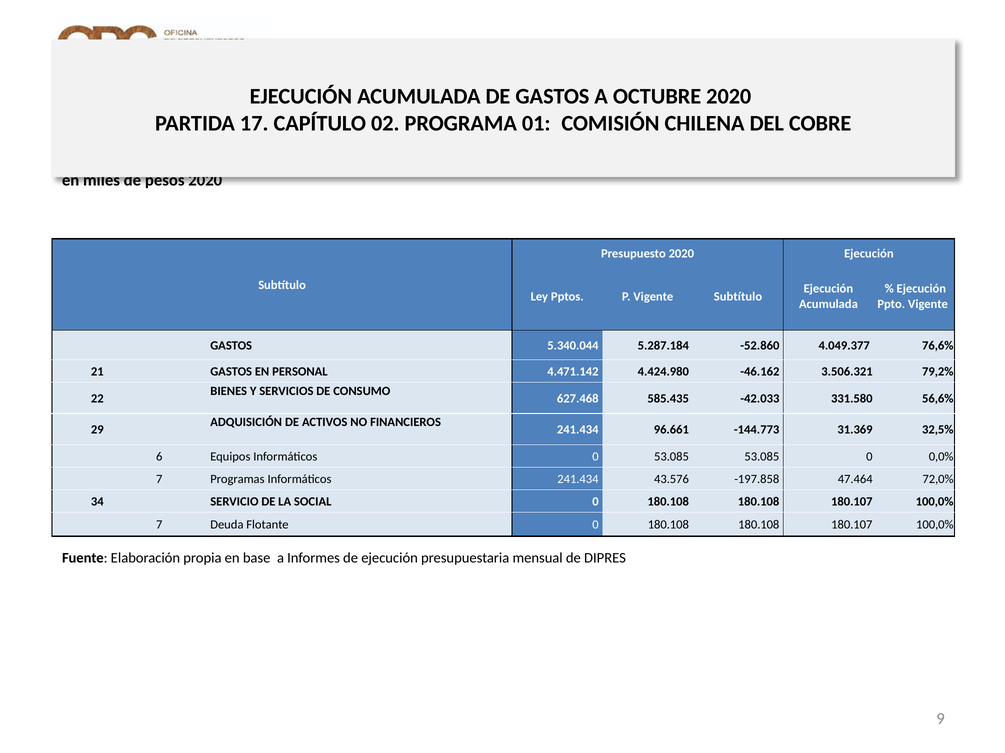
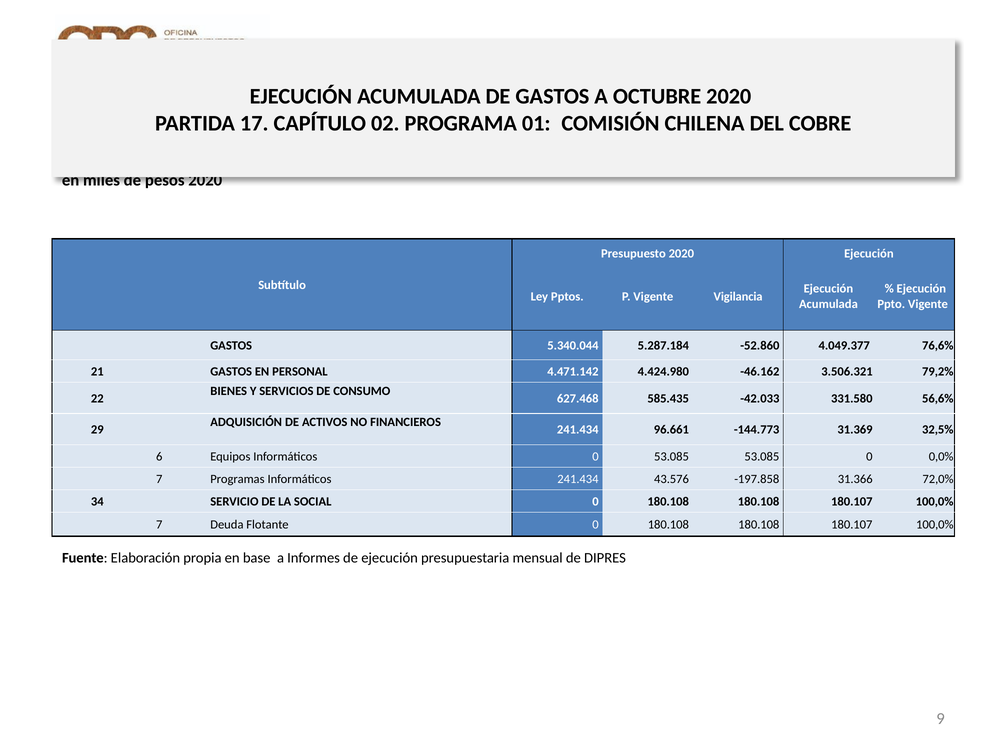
Vigente Subtítulo: Subtítulo -> Vigilancia (738, 297)
47.464: 47.464 -> 31.366 (855, 480)
